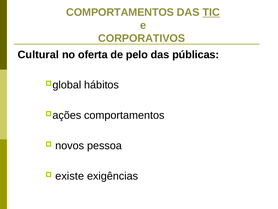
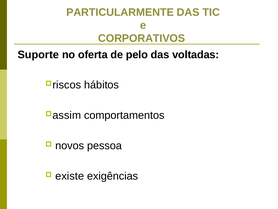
COMPORTAMENTOS: COMPORTAMENTOS -> PARTICULARMENTE (120, 12)
TIC underline: present -> none (211, 12)
Cultural: Cultural -> Suporte (38, 55)
públicas: públicas -> voltadas (196, 55)
global: global -> riscos (67, 85)
ações: ações -> assim (67, 115)
